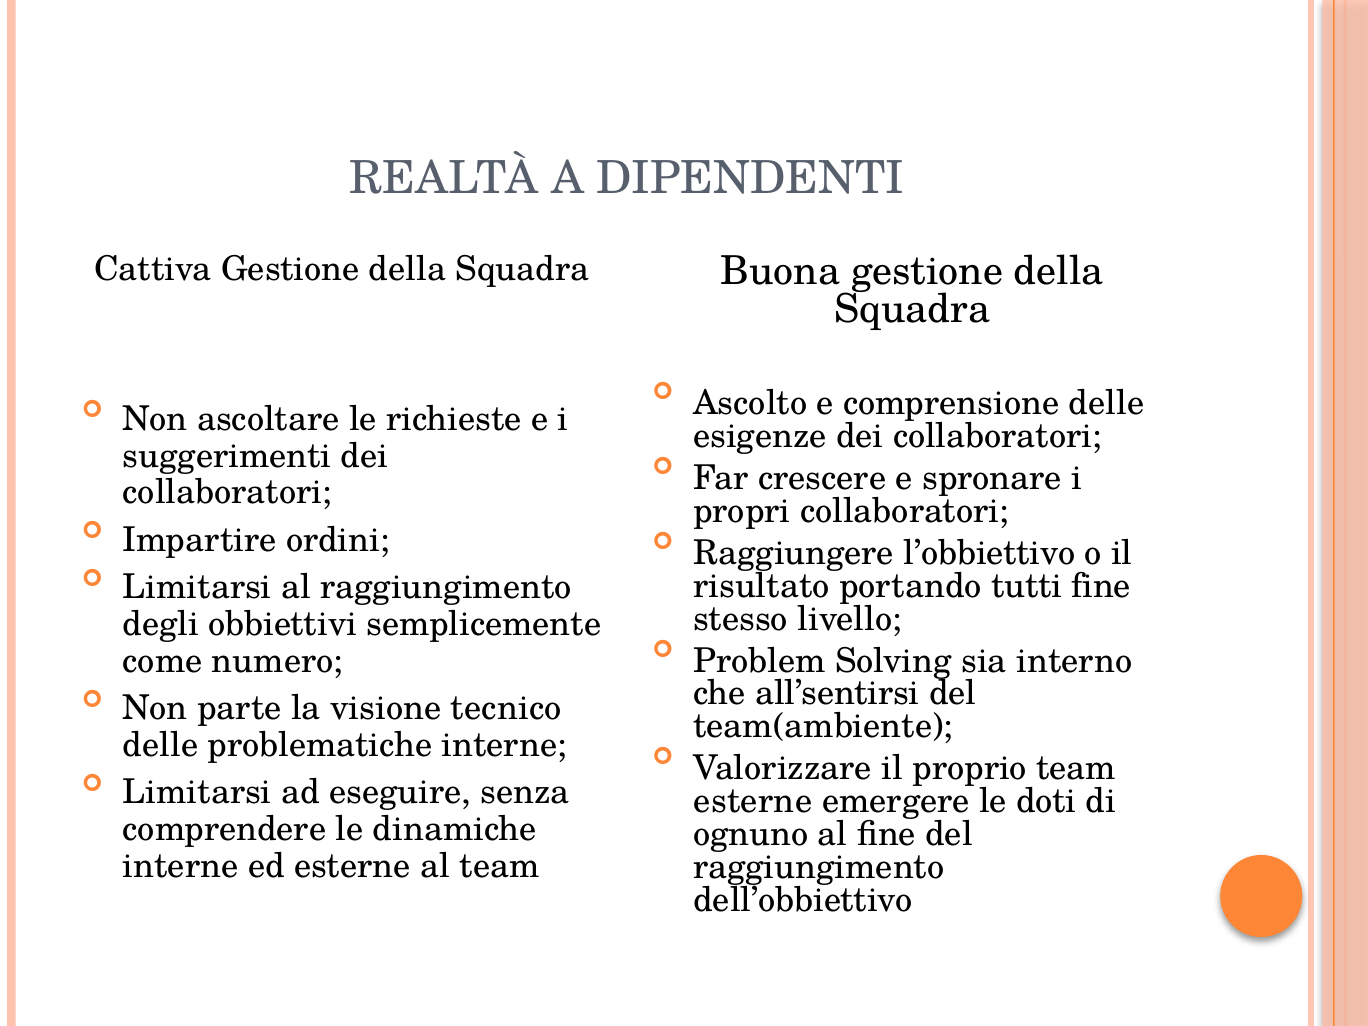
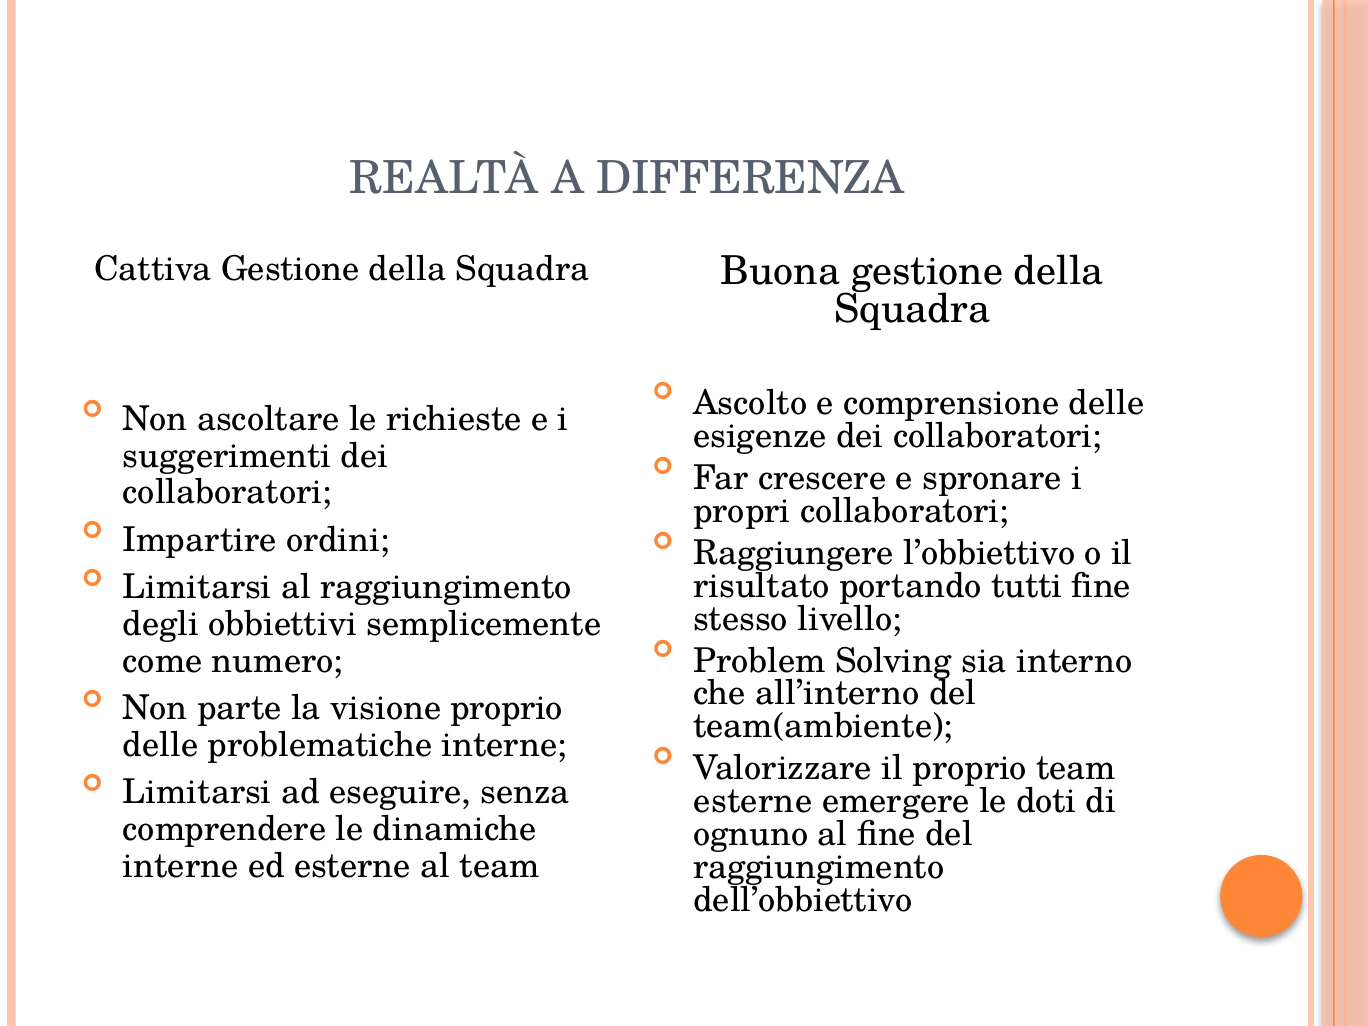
DIPENDENTI: DIPENDENTI -> DIFFERENZA (750, 179)
all’sentirsi: all’sentirsi -> all’interno (837, 694)
visione tecnico: tecnico -> proprio (507, 708)
